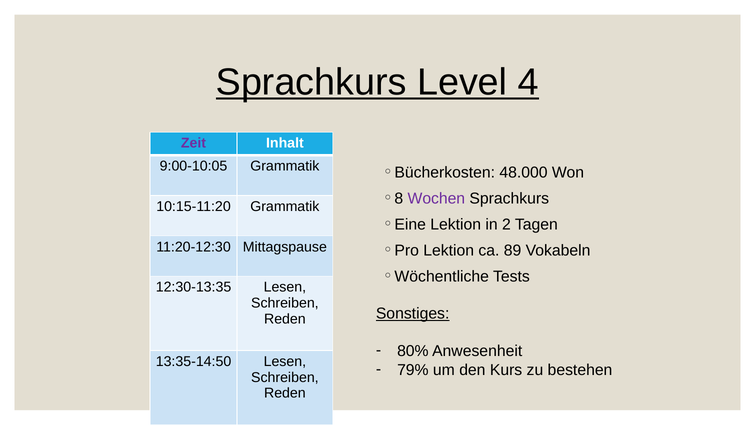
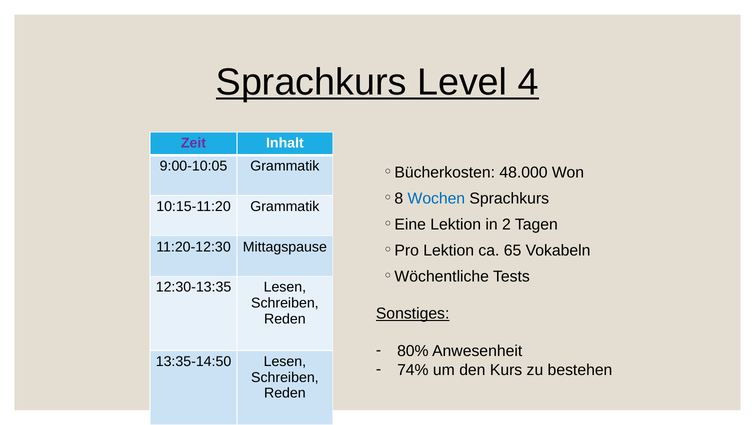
Wochen colour: purple -> blue (436, 198)
89: 89 -> 65 (513, 250)
79%: 79% -> 74% (413, 370)
